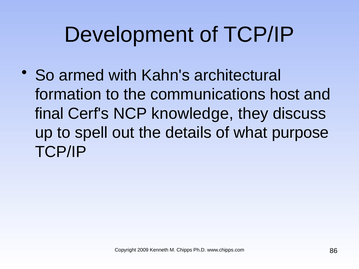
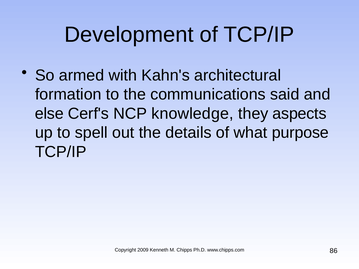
host: host -> said (285, 94)
final: final -> else (49, 114)
discuss: discuss -> aspects (299, 114)
